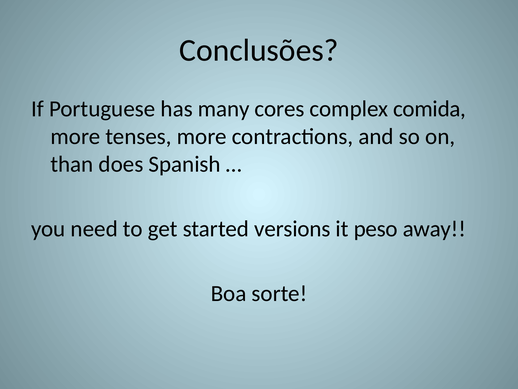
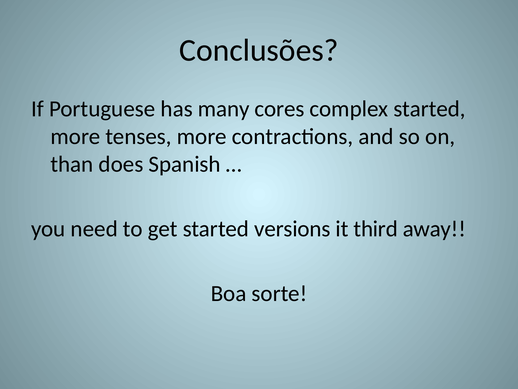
complex comida: comida -> started (429, 109)
peso: peso -> third (376, 229)
